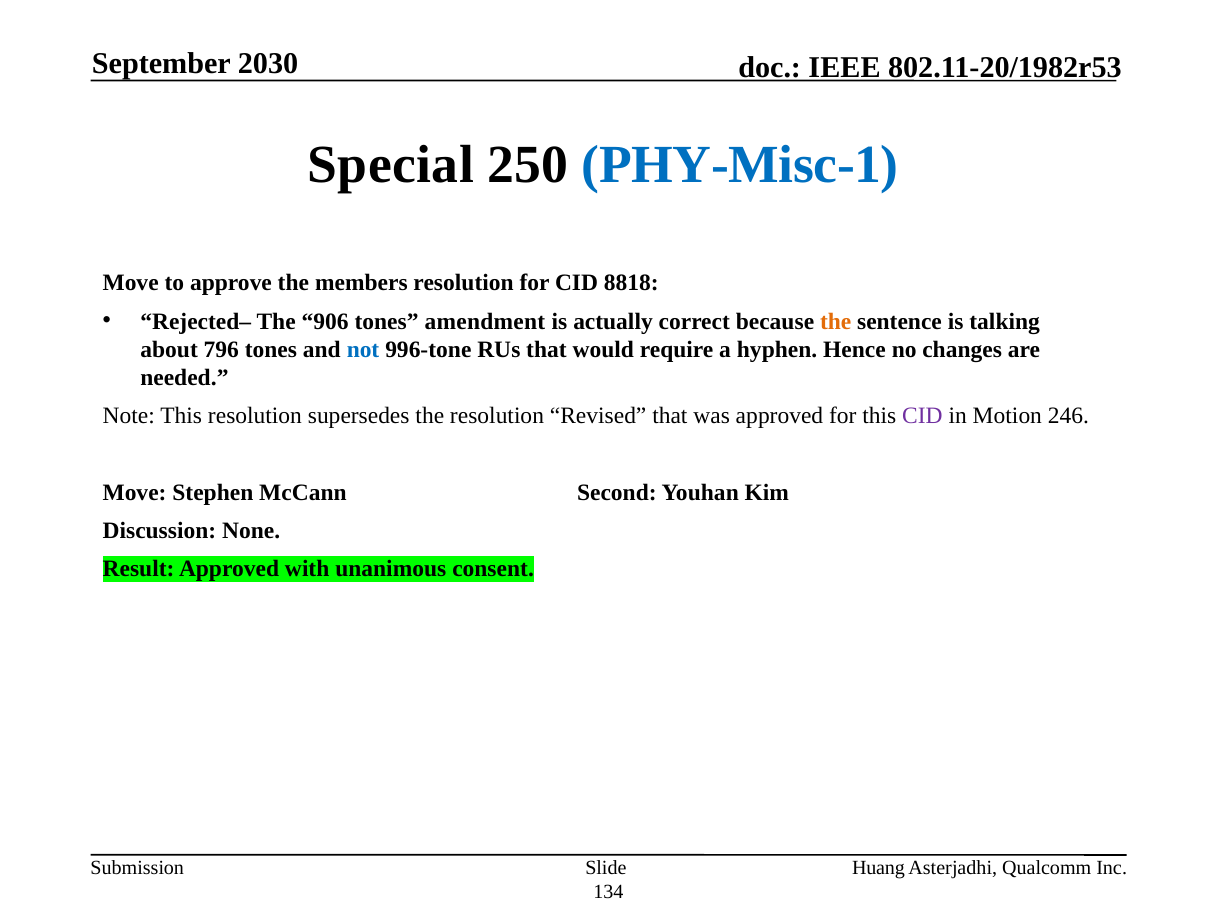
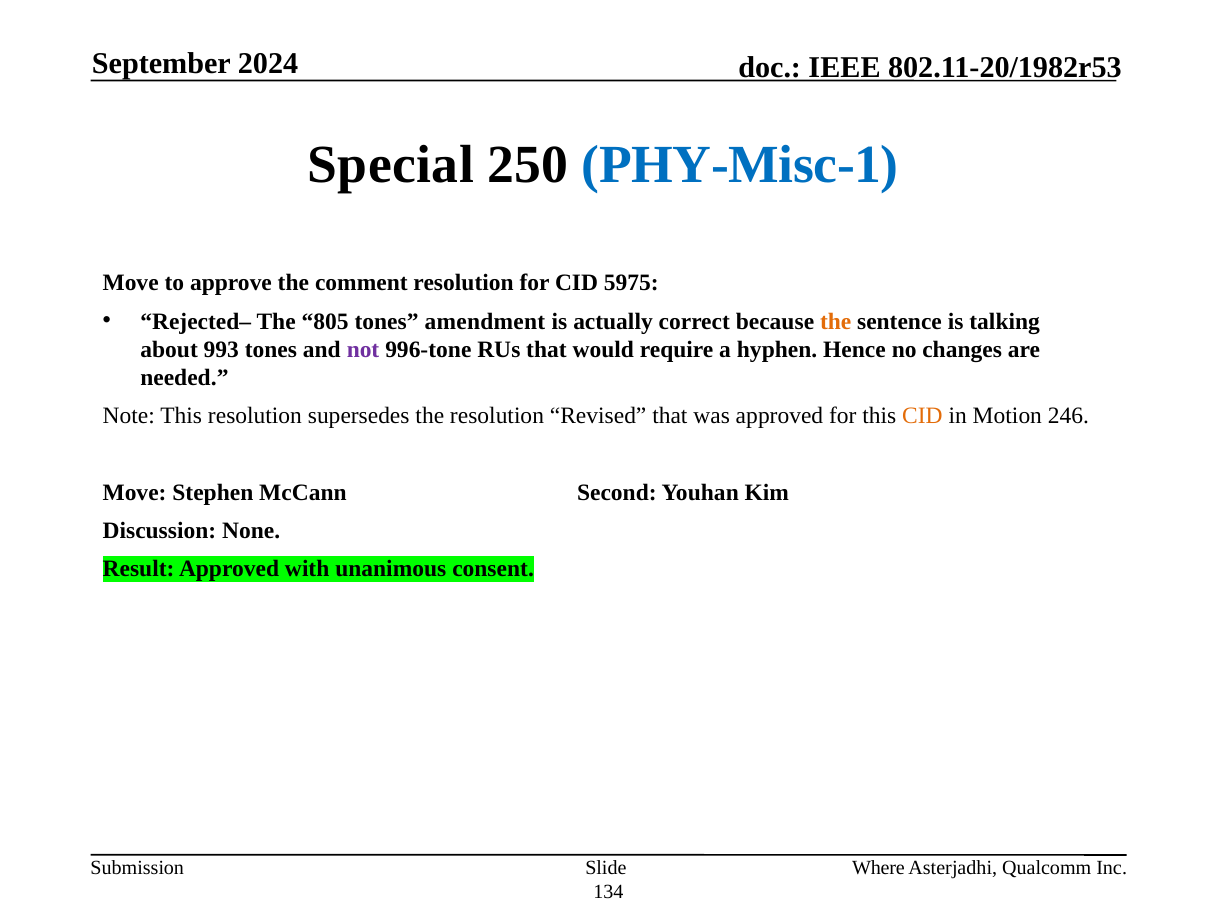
2030: 2030 -> 2024 (268, 64)
members: members -> comment (361, 283)
8818: 8818 -> 5975 (631, 283)
906: 906 -> 805 (325, 322)
796: 796 -> 993 (221, 350)
not colour: blue -> purple (363, 350)
CID colour: purple -> orange (922, 416)
Huang: Huang -> Where (878, 868)
